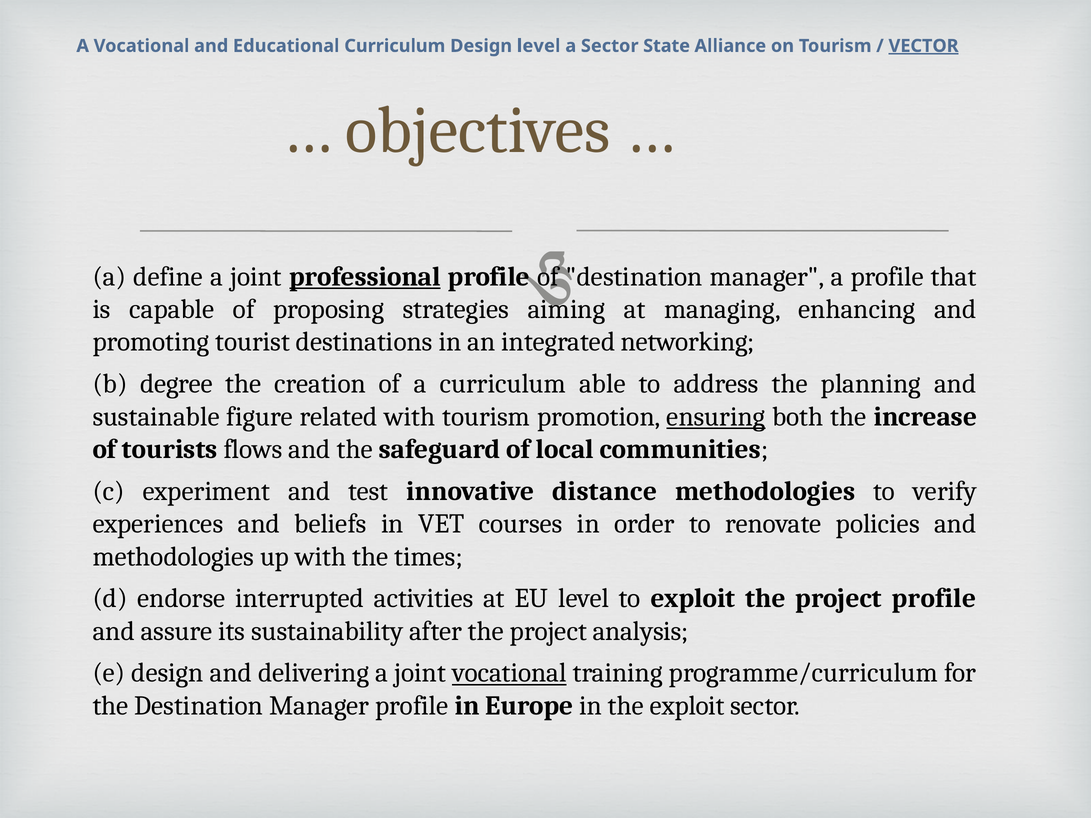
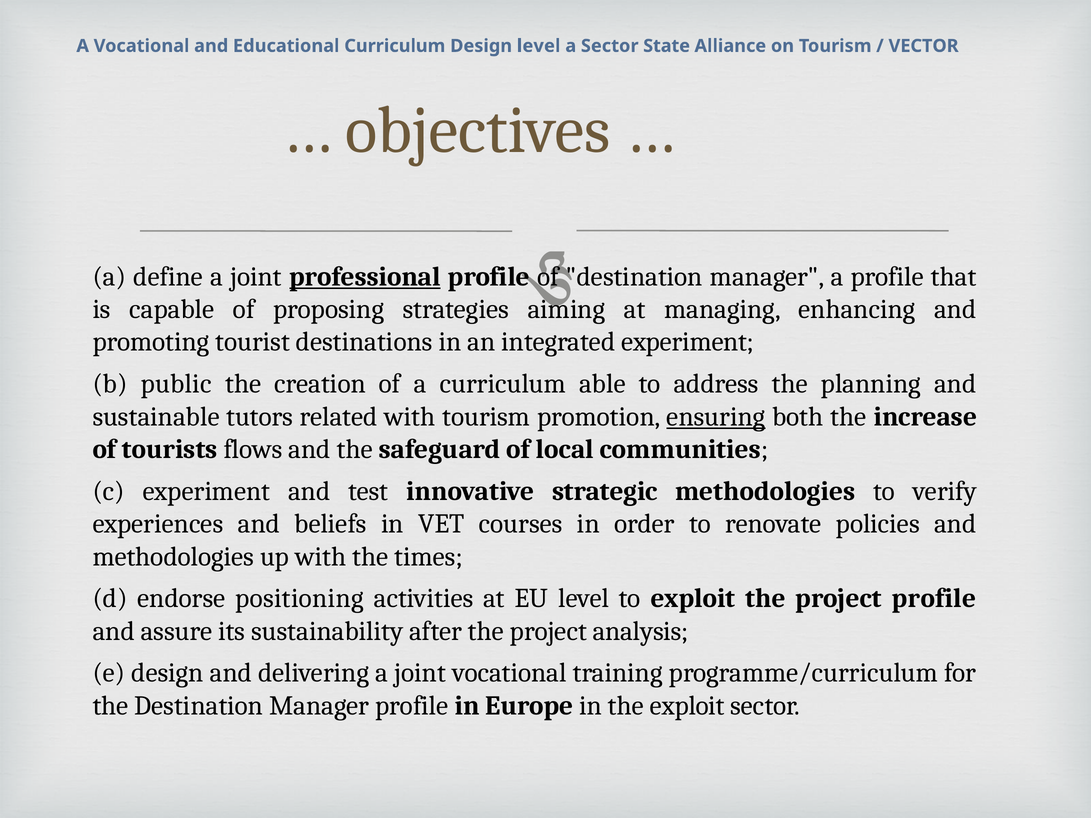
VECTOR underline: present -> none (924, 46)
integrated networking: networking -> experiment (688, 342)
degree: degree -> public (176, 384)
figure: figure -> tutors (260, 417)
distance: distance -> strategic (605, 491)
interrupted: interrupted -> positioning (299, 599)
vocational underline: present -> none (509, 673)
